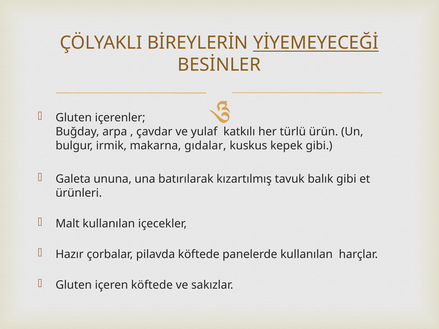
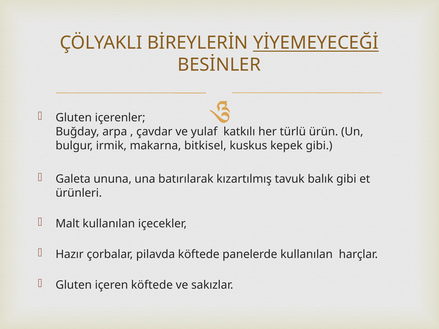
gıdalar: gıdalar -> bitkisel (205, 146)
